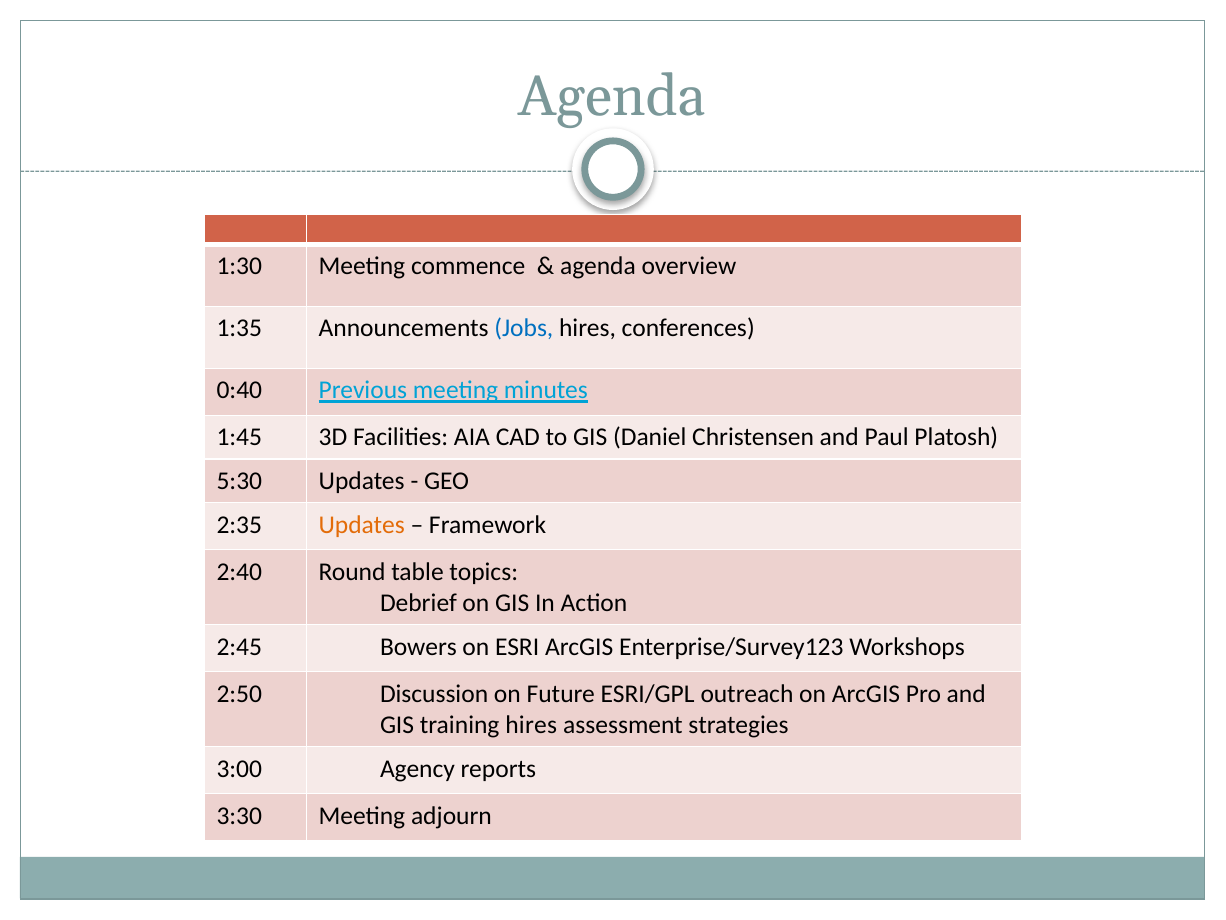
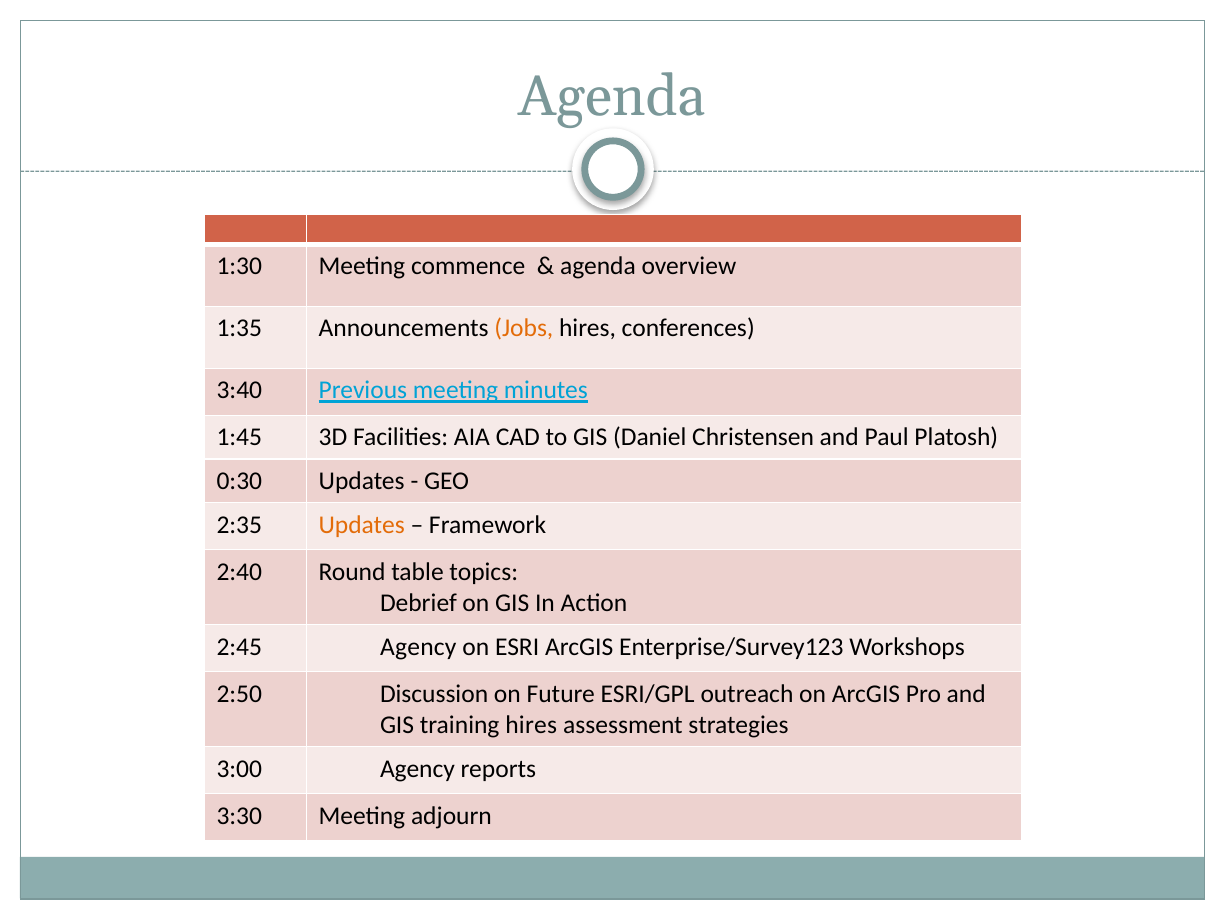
Jobs colour: blue -> orange (524, 328)
0:40: 0:40 -> 3:40 (239, 390)
5:30: 5:30 -> 0:30 (239, 481)
2:45 Bowers: Bowers -> Agency (418, 646)
